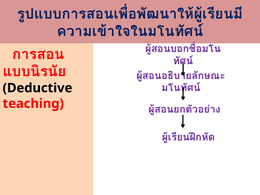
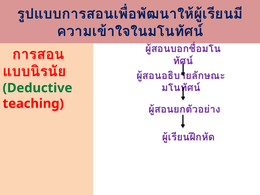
Deductive colour: black -> green (37, 88)
